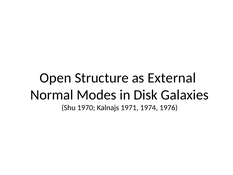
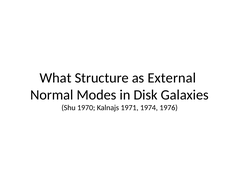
Open: Open -> What (55, 78)
